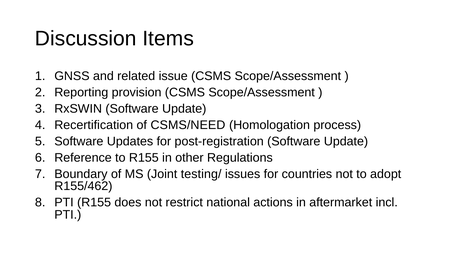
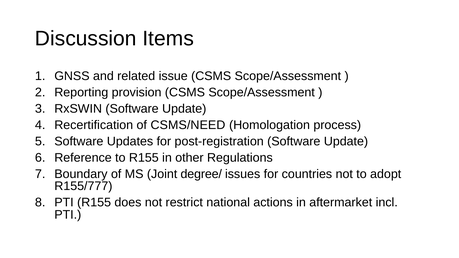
testing/: testing/ -> degree/ (201, 174)
R155/462: R155/462 -> R155/777 (83, 186)
